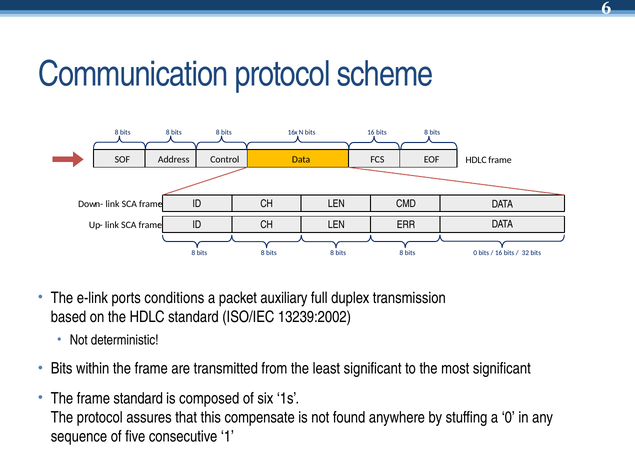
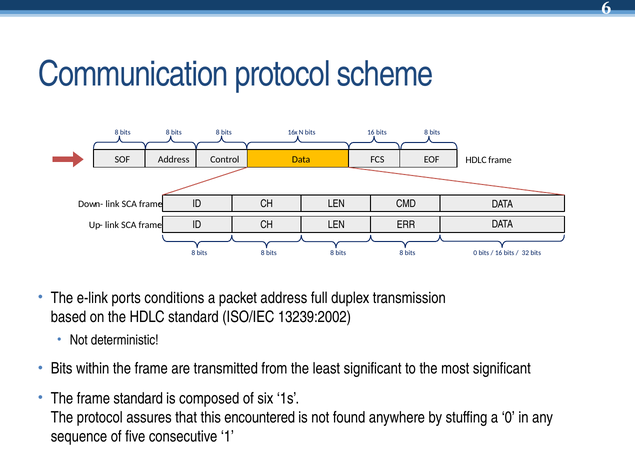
packet auxiliary: auxiliary -> address (284, 298)
compensate: compensate -> encountered (260, 418)
